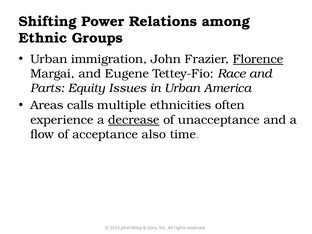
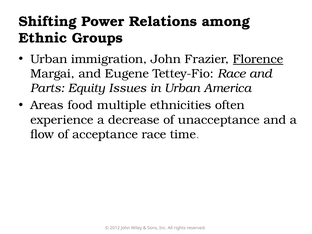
calls: calls -> food (80, 105)
decrease underline: present -> none (134, 120)
acceptance also: also -> race (154, 134)
